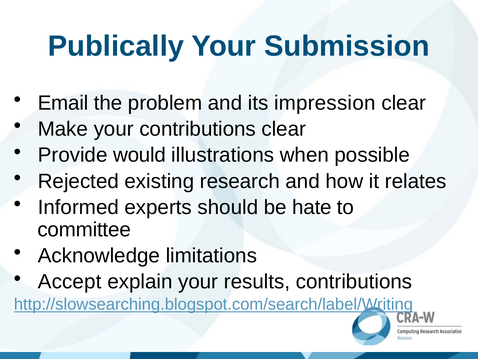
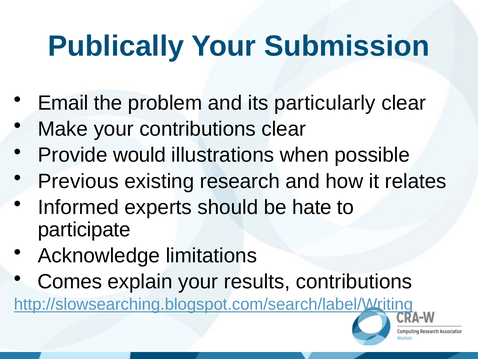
impression: impression -> particularly (325, 103)
Rejected: Rejected -> Previous (78, 181)
committee: committee -> participate (84, 229)
Accept: Accept -> Comes (70, 281)
